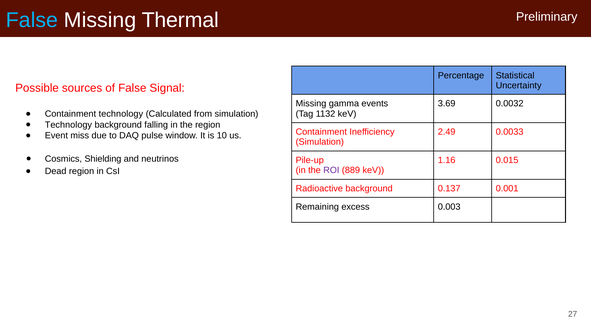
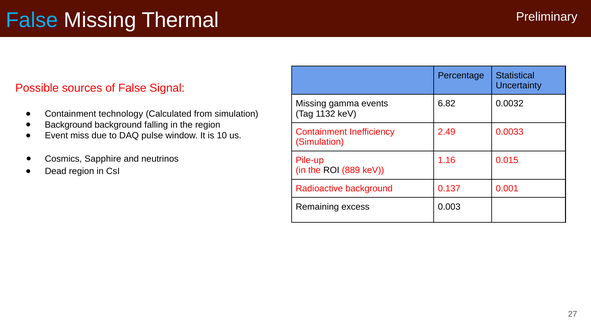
3.69: 3.69 -> 6.82 (447, 104)
Technology: Technology -> Background (69, 125)
Shielding: Shielding -> Sapphire (103, 159)
ROI colour: purple -> black (331, 170)
